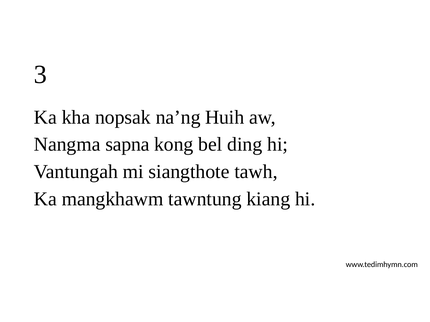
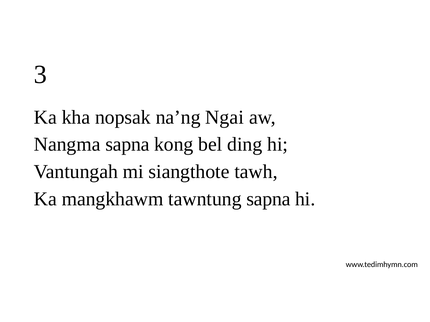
Huih: Huih -> Ngai (225, 117)
tawntung kiang: kiang -> sapna (268, 199)
